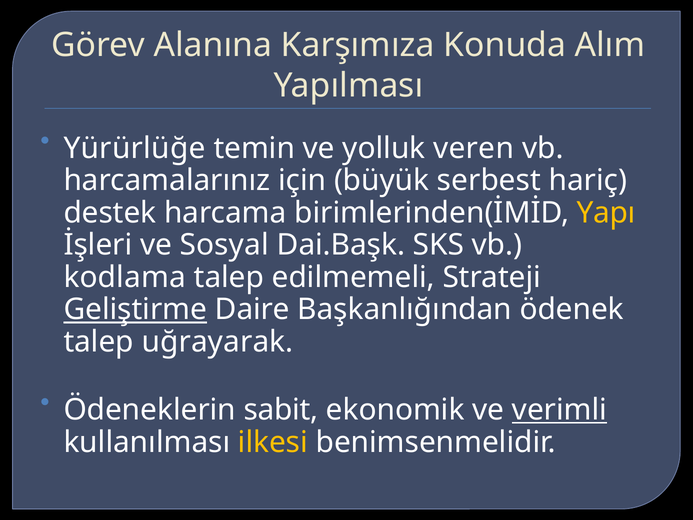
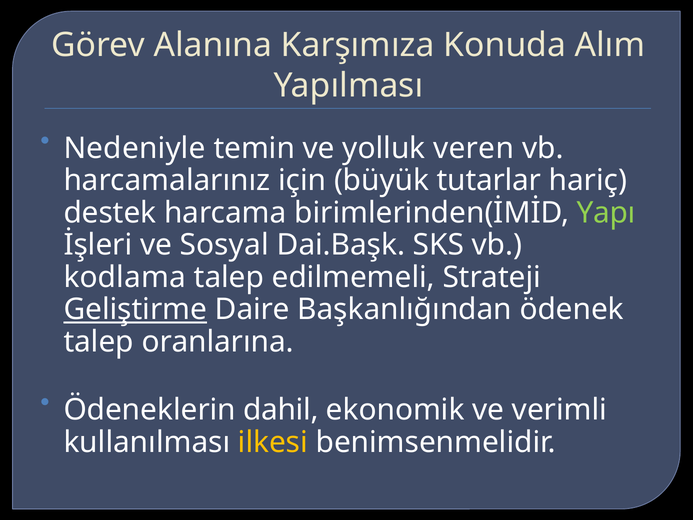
Yürürlüğe: Yürürlüğe -> Nedeniyle (135, 148)
serbest: serbest -> tutarlar (489, 180)
Yapı colour: yellow -> light green (606, 213)
uğrayarak: uğrayarak -> oranlarına (218, 342)
sabit: sabit -> dahil (281, 410)
verimli underline: present -> none (560, 410)
